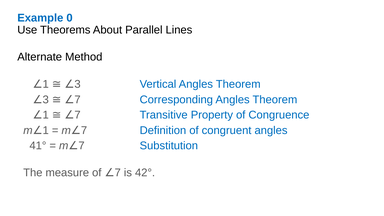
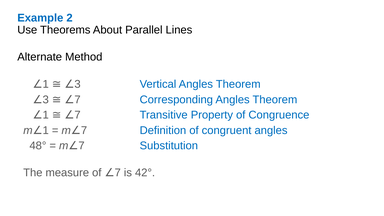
0: 0 -> 2 (70, 18)
41°: 41° -> 48° (38, 146)
